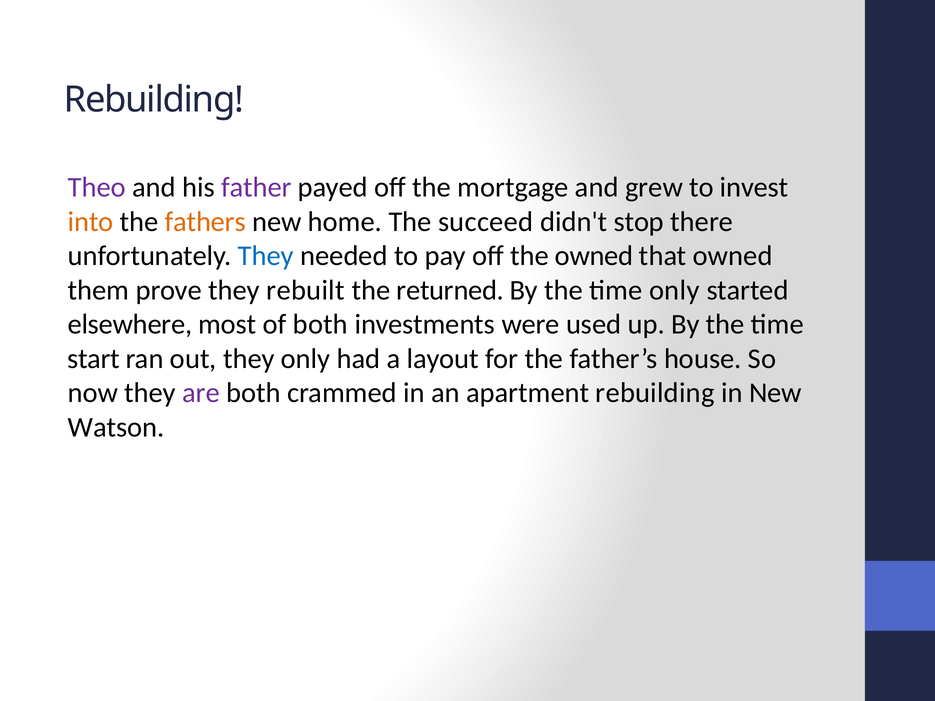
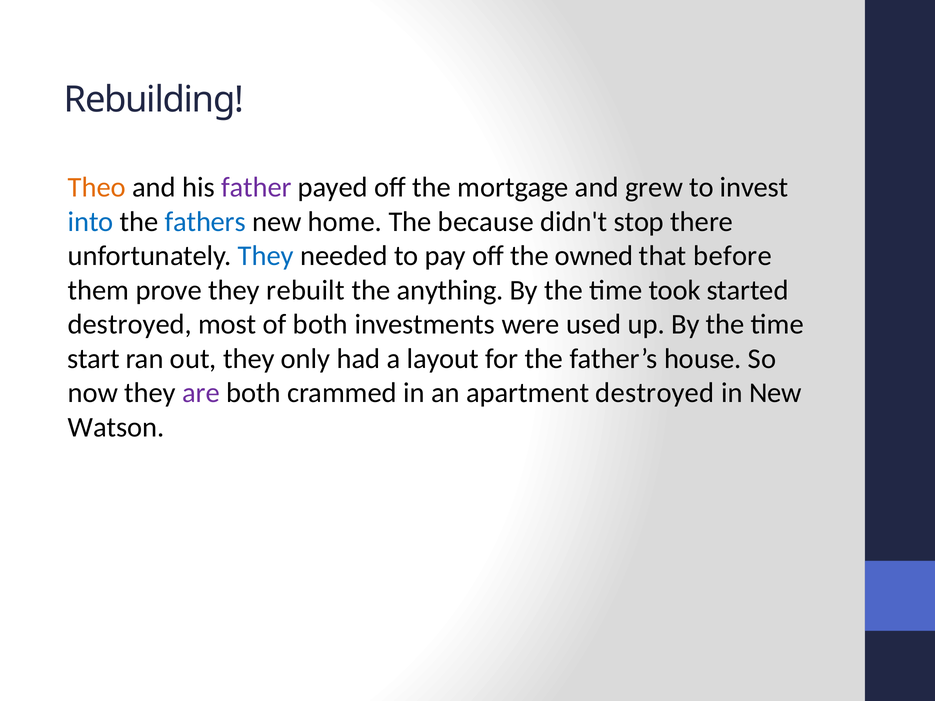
Theo colour: purple -> orange (97, 187)
into colour: orange -> blue (91, 222)
fathers colour: orange -> blue (205, 222)
succeed: succeed -> because (486, 222)
that owned: owned -> before (733, 256)
returned: returned -> anything (450, 290)
time only: only -> took (675, 290)
elsewhere: elsewhere -> destroyed (130, 325)
apartment rebuilding: rebuilding -> destroyed (655, 393)
